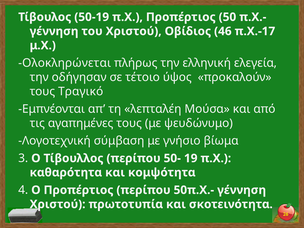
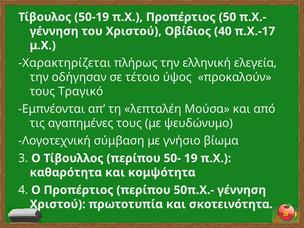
46: 46 -> 40 (223, 31)
Ολοκληρώνεται: Ολοκληρώνεται -> Χαρακτηρίζεται (65, 63)
